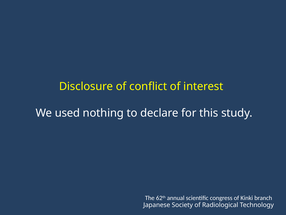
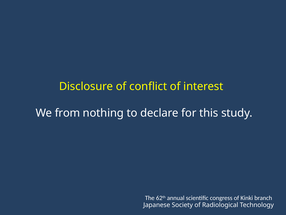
used: used -> from (67, 113)
